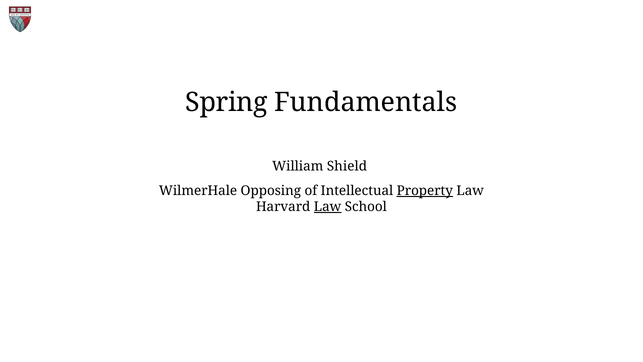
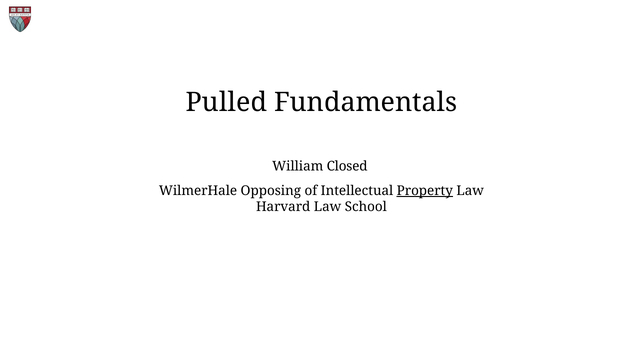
Spring: Spring -> Pulled (226, 102)
Shield: Shield -> Closed (347, 166)
Law underline: present -> none (328, 207)
